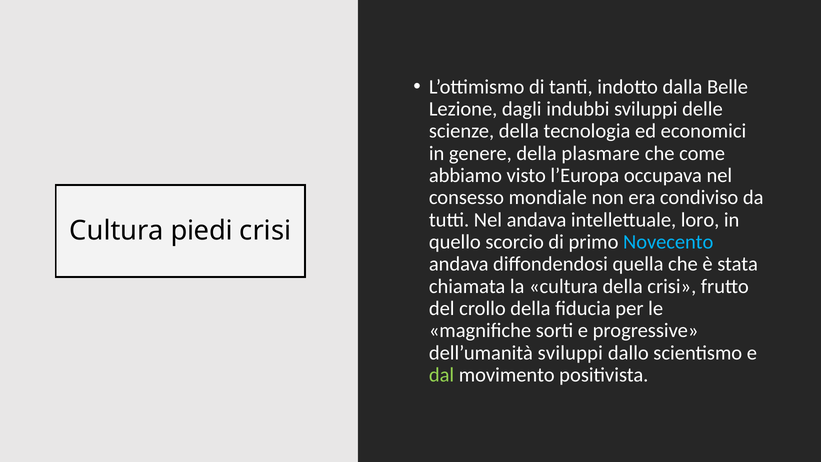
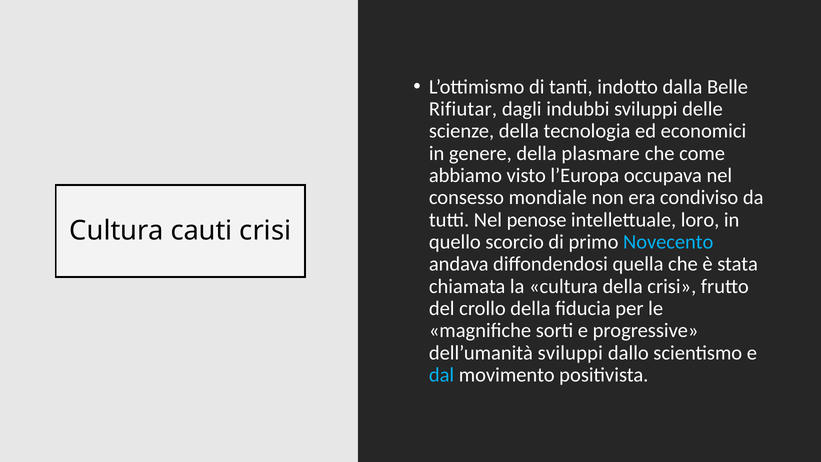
Lezione: Lezione -> Rifiutar (463, 109)
Nel andava: andava -> penose (537, 220)
piedi: piedi -> cauti (202, 231)
dal colour: light green -> light blue (442, 375)
